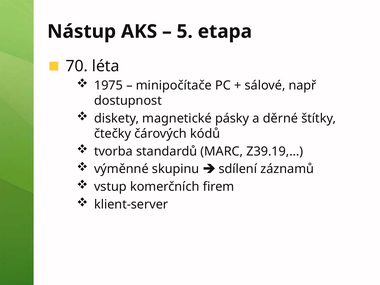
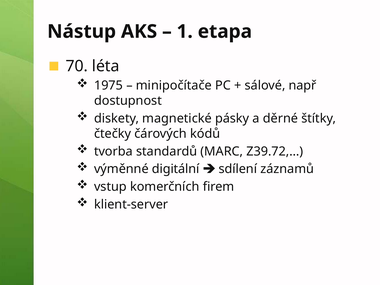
5: 5 -> 1 (185, 32)
Z39.19,…: Z39.19,… -> Z39.72,… (275, 151)
skupinu: skupinu -> digitální (176, 169)
